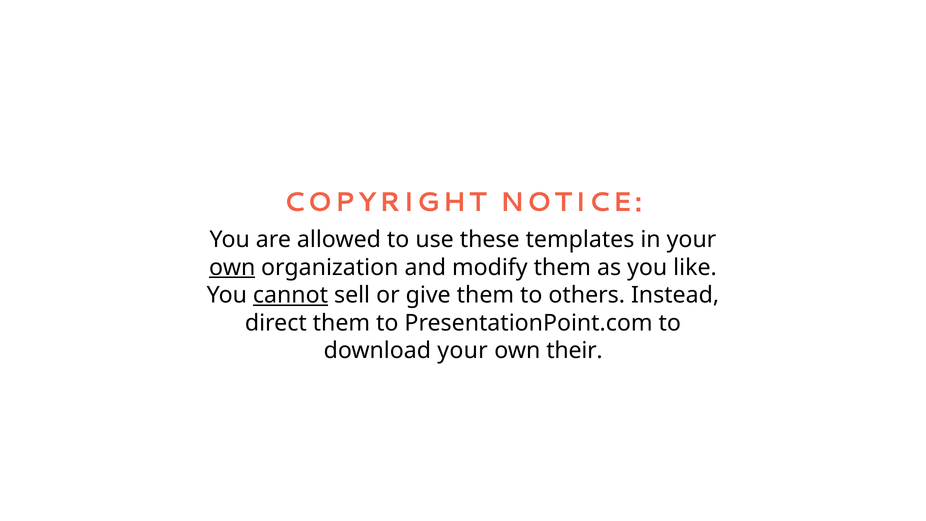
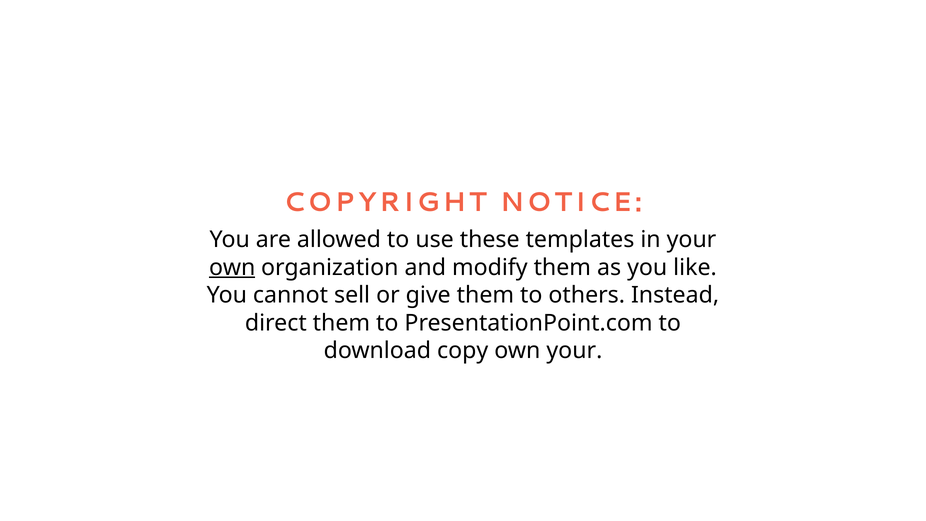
cannot underline: present -> none (290, 295)
download your: your -> copy (463, 351)
own their: their -> your (574, 351)
